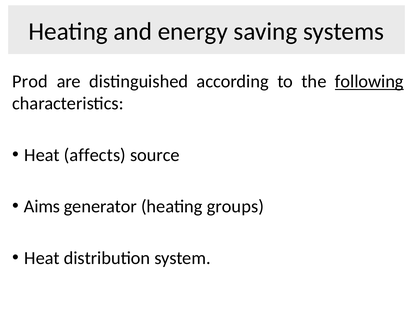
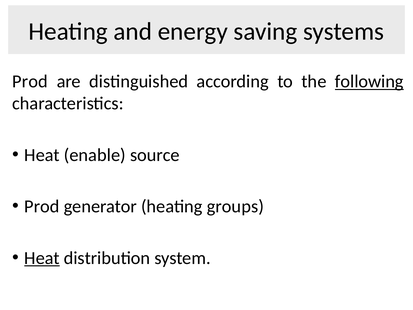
affects: affects -> enable (95, 155)
Aims: Aims -> Prod (42, 206)
Heat underline: none -> present (42, 258)
